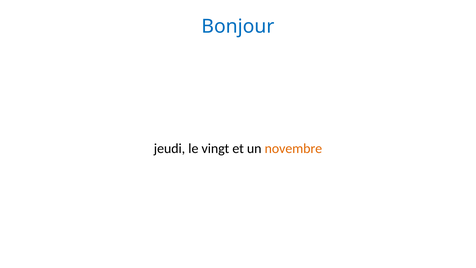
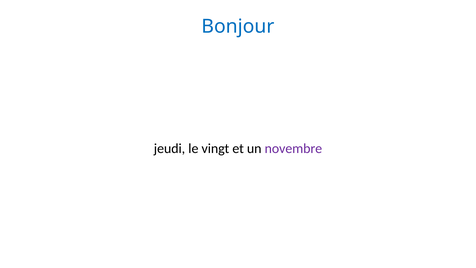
novembre colour: orange -> purple (293, 149)
